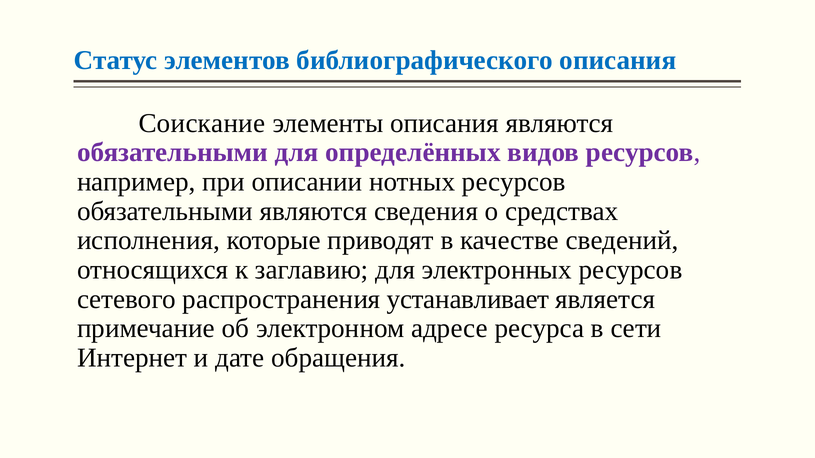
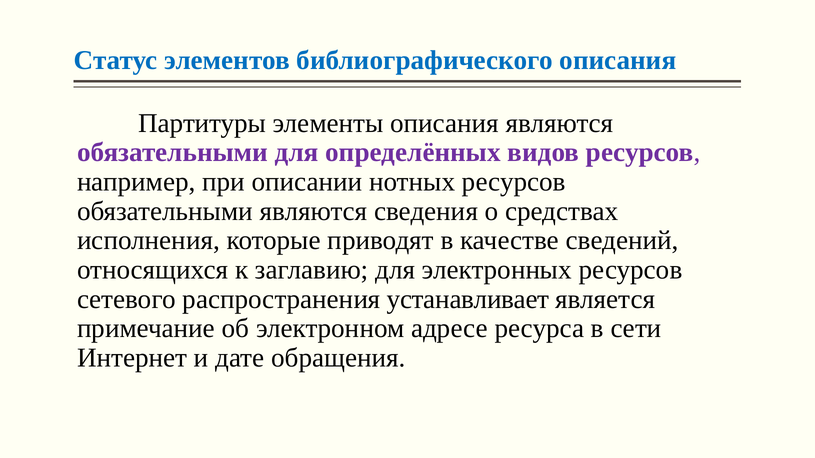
Соискание: Соискание -> Партитуры (202, 123)
